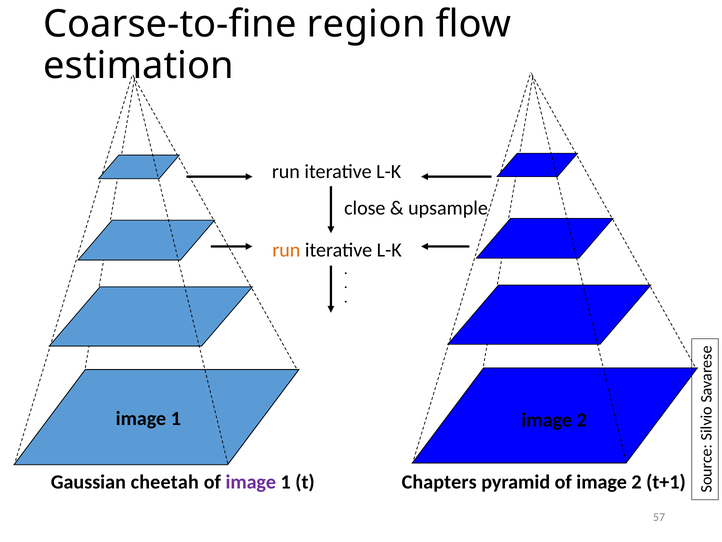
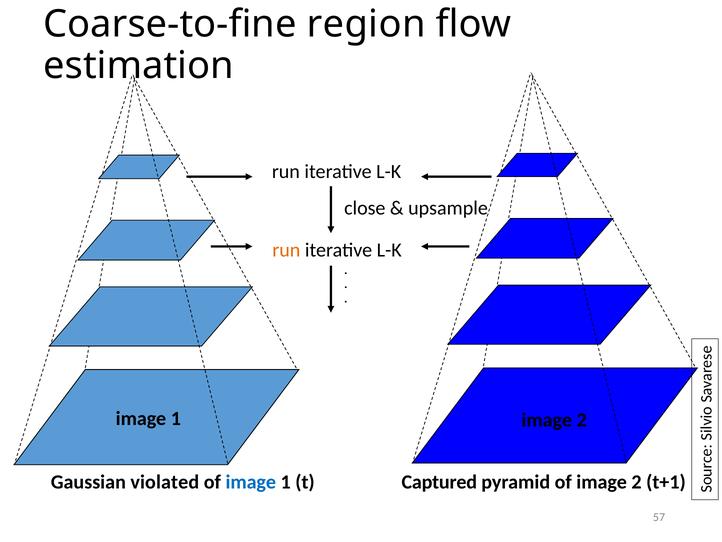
cheetah: cheetah -> violated (165, 482)
image colour: purple -> blue (251, 482)
Chapters: Chapters -> Captured (439, 482)
